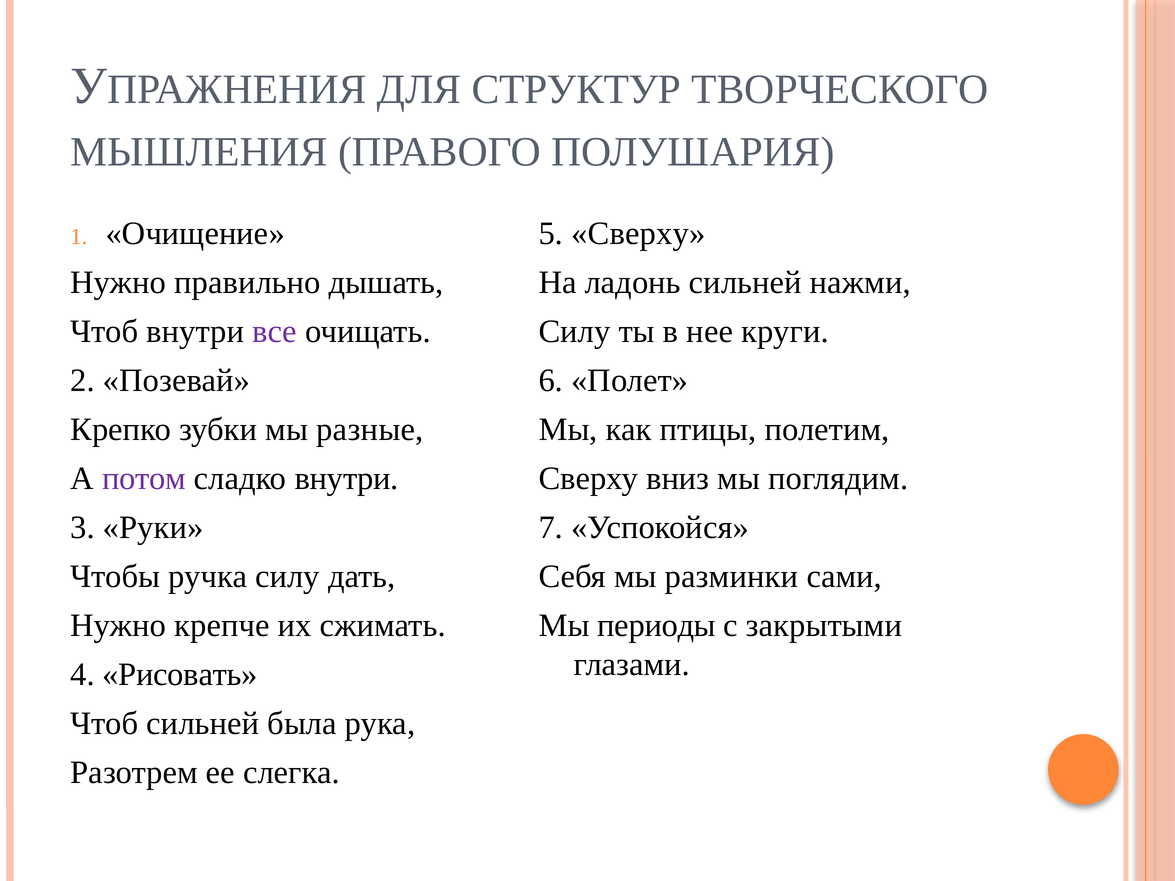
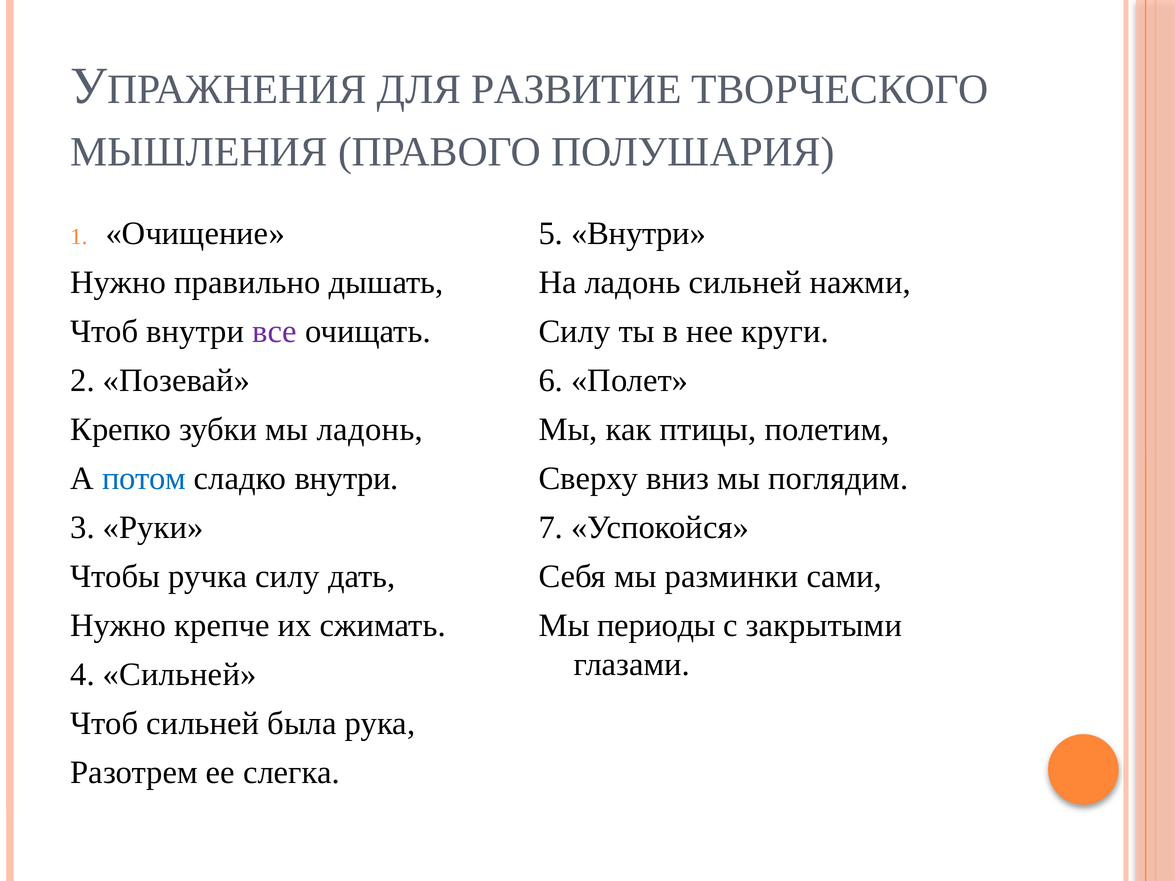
СТРУКТУР: СТРУКТУР -> РАЗВИТИЕ (576, 89)
5 Сверху: Сверху -> Внутри (639, 233)
мы разные: разные -> ладонь (370, 429)
потом colour: purple -> blue (144, 479)
4 Рисовать: Рисовать -> Сильней (180, 675)
